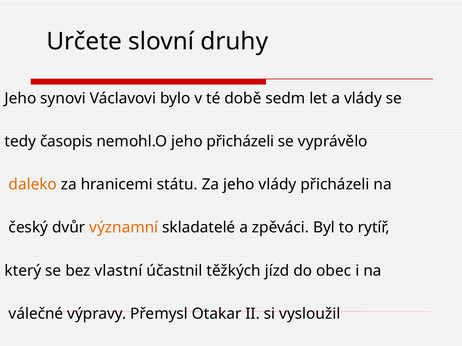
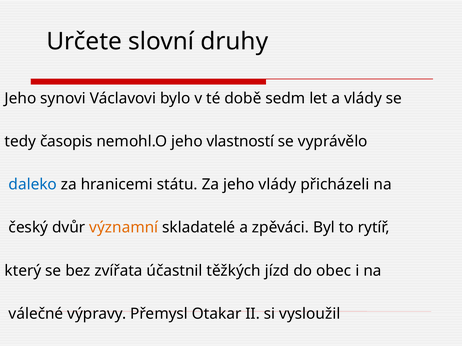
jeho přicházeli: přicházeli -> vlastností (240, 142)
daleko colour: orange -> blue (33, 185)
vlastní: vlastní -> zvířata (119, 271)
